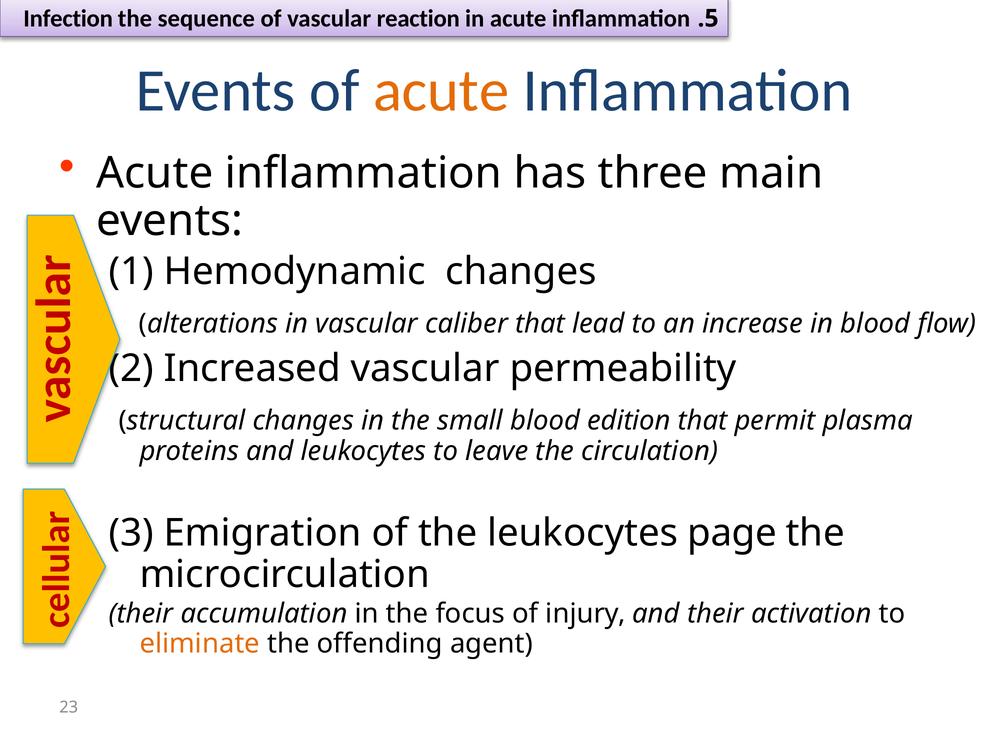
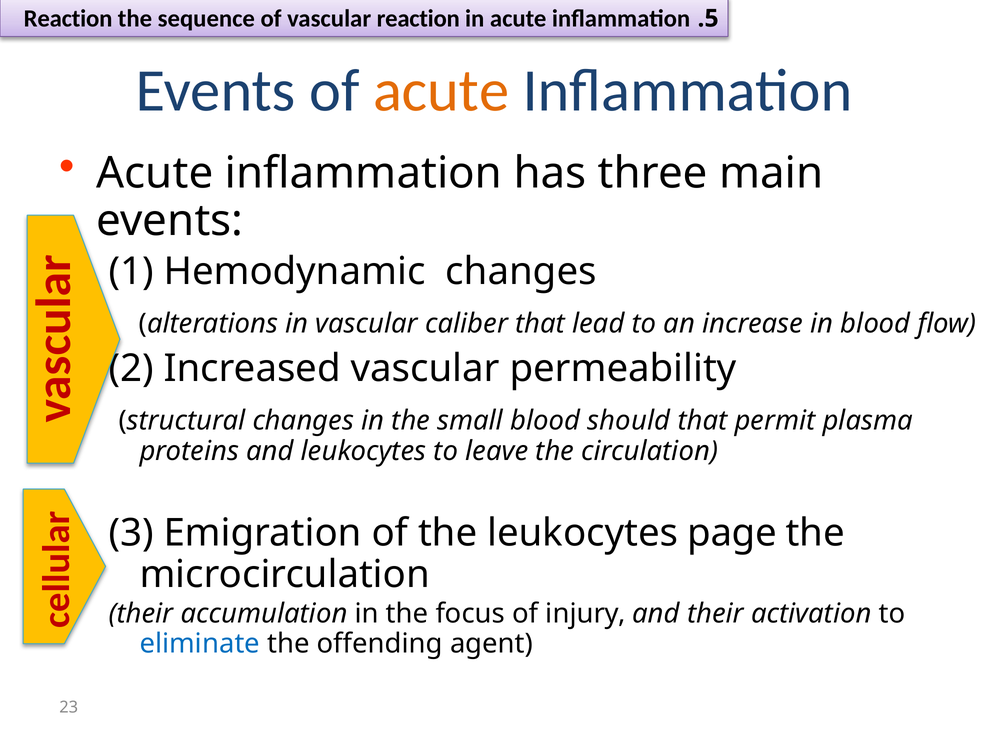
Infection: Infection -> Reaction (68, 18)
edition: edition -> should (629, 421)
eliminate colour: orange -> blue (200, 643)
